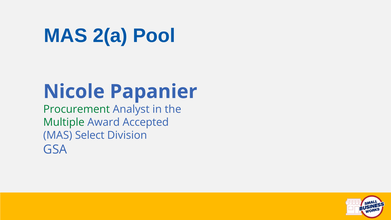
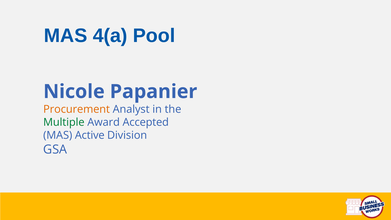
2(a: 2(a -> 4(a (110, 36)
Procurement colour: green -> orange (77, 109)
Select: Select -> Active (90, 135)
